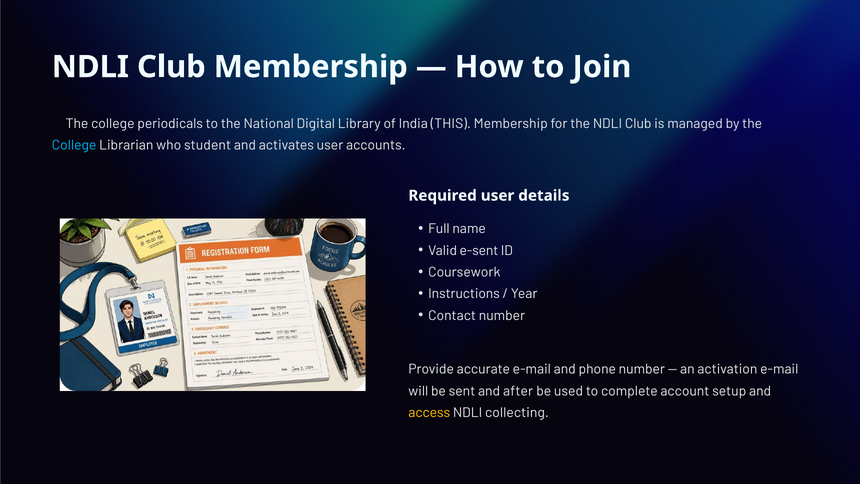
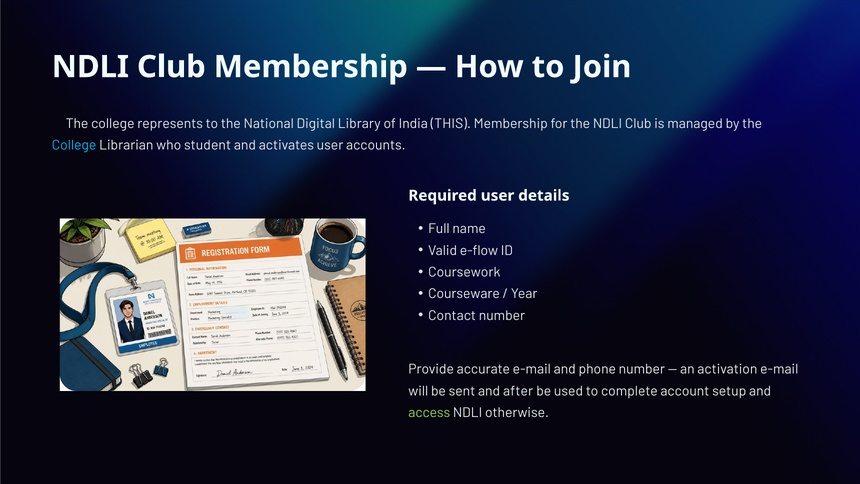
periodicals: periodicals -> represents (170, 123)
e-sent: e-sent -> e-flow (479, 250)
Instructions: Instructions -> Courseware (464, 294)
access colour: yellow -> light green (429, 412)
collecting: collecting -> otherwise (517, 412)
